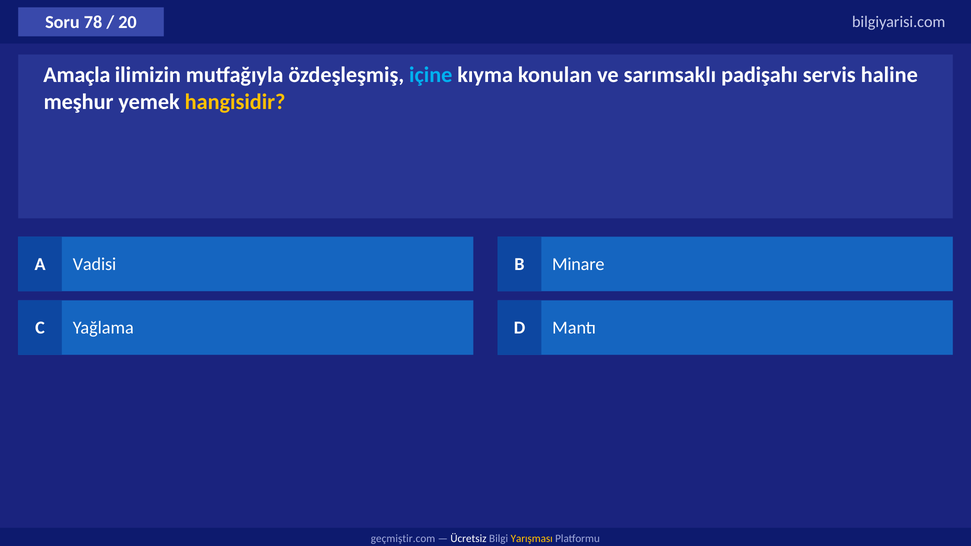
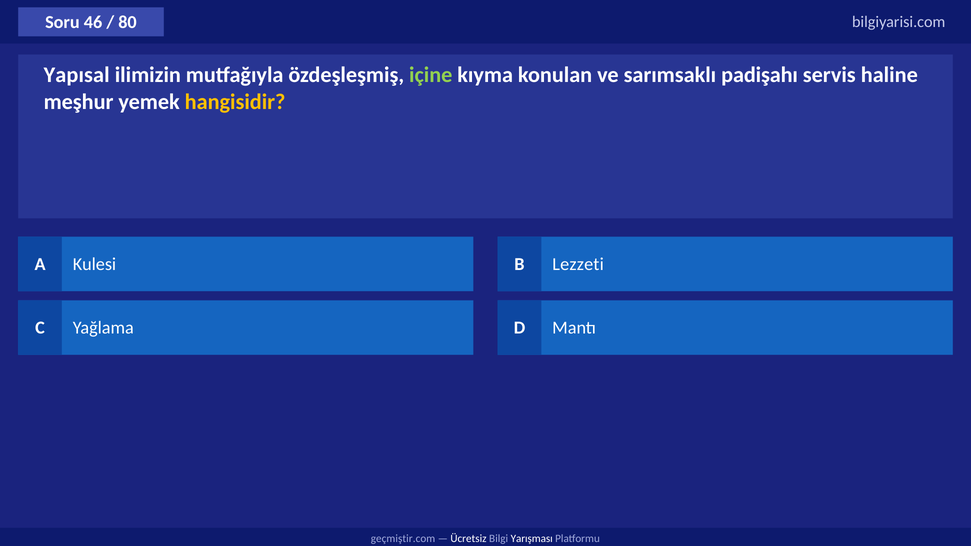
78: 78 -> 46 (93, 22)
20: 20 -> 80 (127, 22)
Amaçla: Amaçla -> Yapısal (77, 75)
içine colour: light blue -> light green (431, 75)
Vadisi: Vadisi -> Kulesi (94, 264)
Minare: Minare -> Lezzeti (578, 264)
Yarışması colour: yellow -> white (532, 539)
